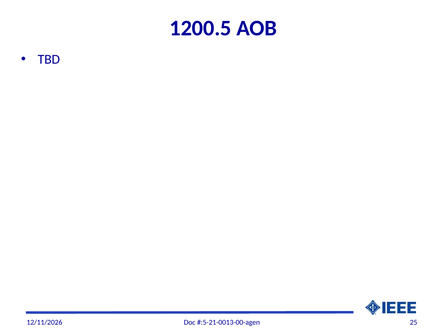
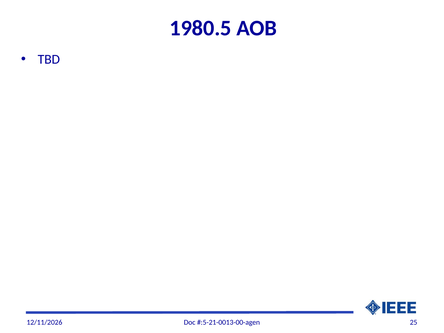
1200.5: 1200.5 -> 1980.5 (200, 28)
